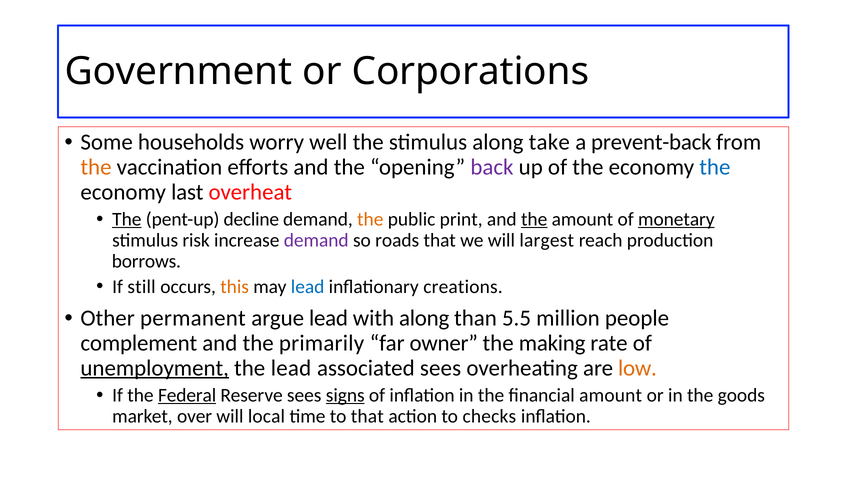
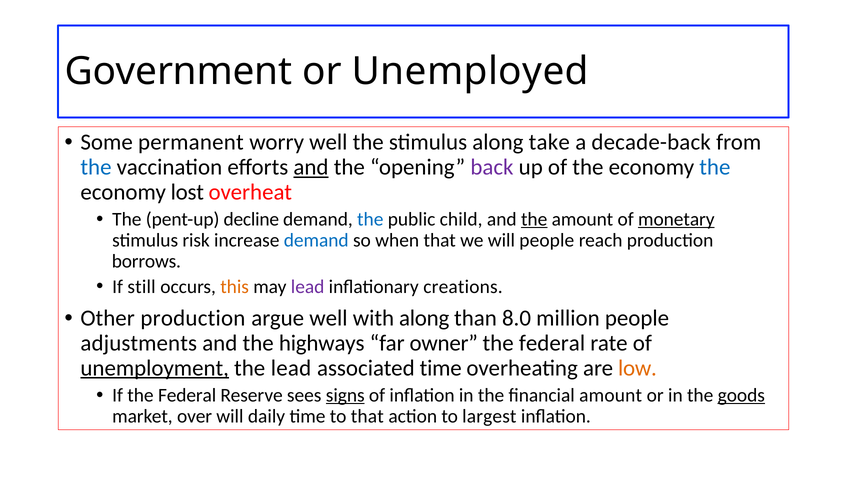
Corporations: Corporations -> Unemployed (470, 71)
households: households -> permanent (191, 142)
prevent-back: prevent-back -> decade-back (651, 142)
the colour: orange -> blue (96, 167)
and underline: none -> present (311, 167)
last: last -> lost (187, 192)
The underline: present -> none (127, 219)
the colour: orange -> blue (370, 219)
print: print -> child (461, 219)
demand colour: purple -> blue (316, 240)
roads: roads -> when (397, 240)
will largest: largest -> people (547, 240)
lead colour: blue -> purple (308, 286)
Other permanent: permanent -> production (193, 318)
argue lead: lead -> well (328, 318)
5.5: 5.5 -> 8.0 (517, 318)
complement: complement -> adjustments (139, 343)
primarily: primarily -> highways (322, 343)
making: making -> federal (552, 343)
associated sees: sees -> time (441, 368)
Federal underline: present -> none (187, 395)
goods underline: none -> present (741, 395)
local: local -> daily (267, 416)
checks: checks -> largest (489, 416)
